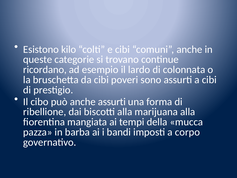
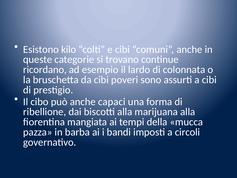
anche assurti: assurti -> capaci (112, 102)
corpo: corpo -> circoli (187, 132)
